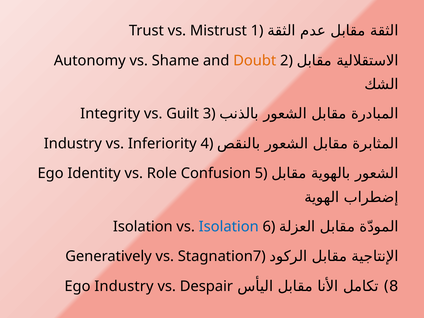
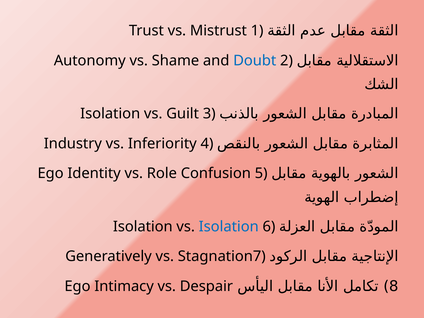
Doubt colour: orange -> blue (255, 61)
Integrity: Integrity -> Isolation (110, 114)
Ego Industry: Industry -> Intimacy (124, 286)
